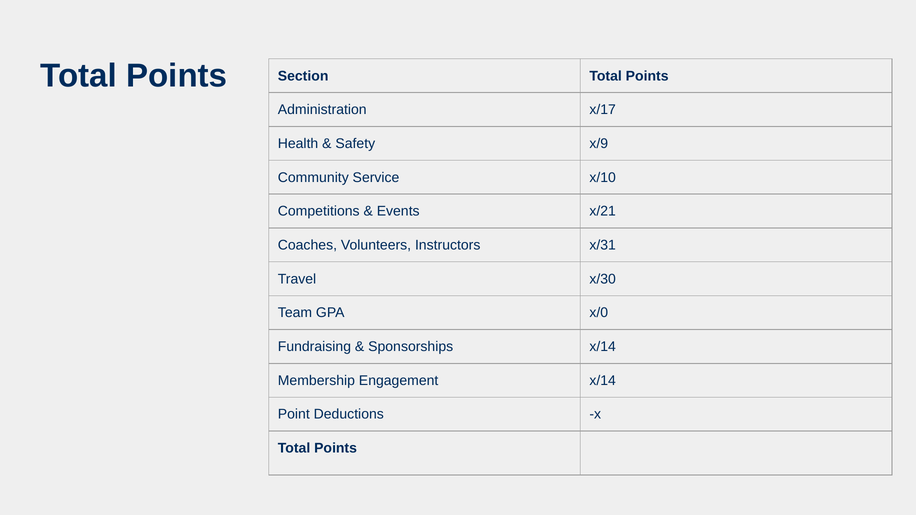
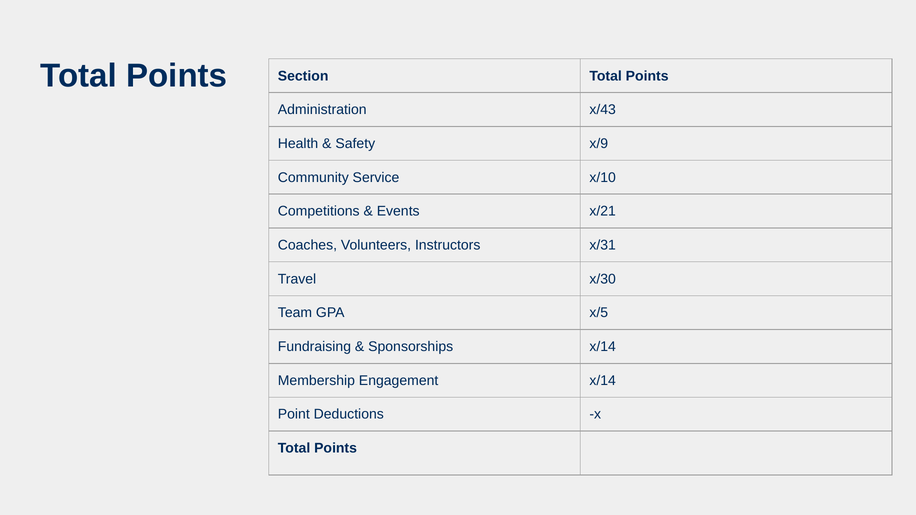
x/17: x/17 -> x/43 (603, 110)
x/0: x/0 -> x/5 (599, 313)
